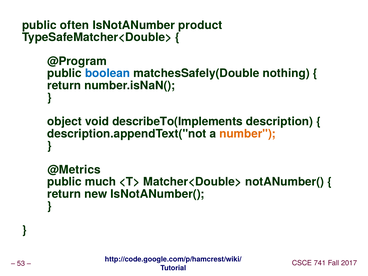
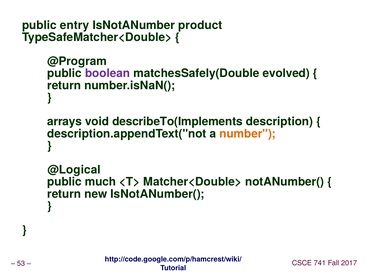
often: often -> entry (75, 25)
boolean colour: blue -> purple (108, 73)
nothing: nothing -> evolved (286, 73)
object: object -> arrays (65, 122)
@Metrics: @Metrics -> @Logical (74, 170)
